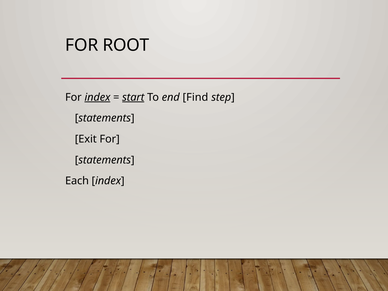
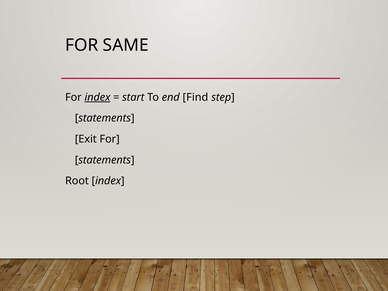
ROOT: ROOT -> SAME (126, 45)
start underline: present -> none (133, 97)
Each: Each -> Root (77, 181)
